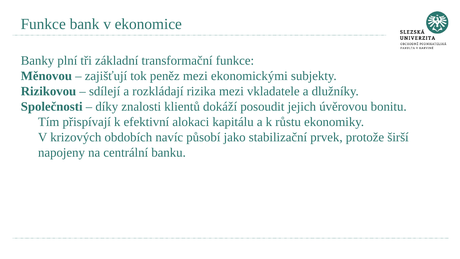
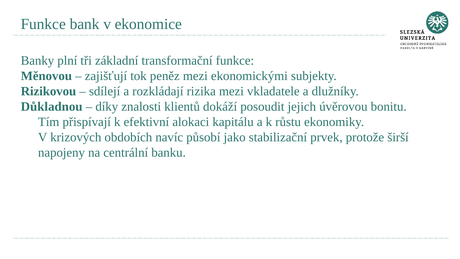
Společnosti: Společnosti -> Důkladnou (52, 107)
